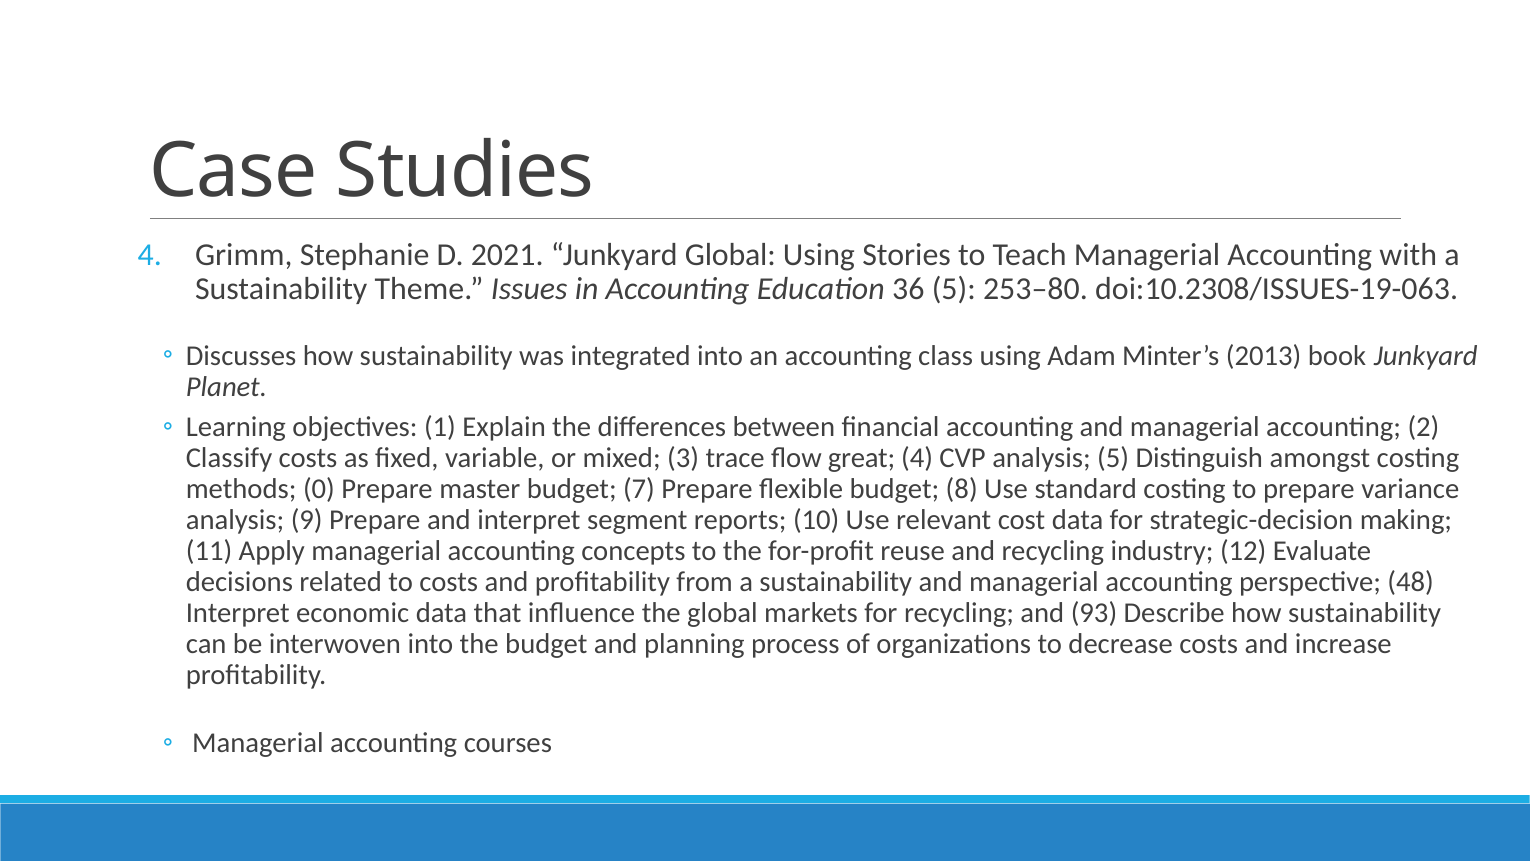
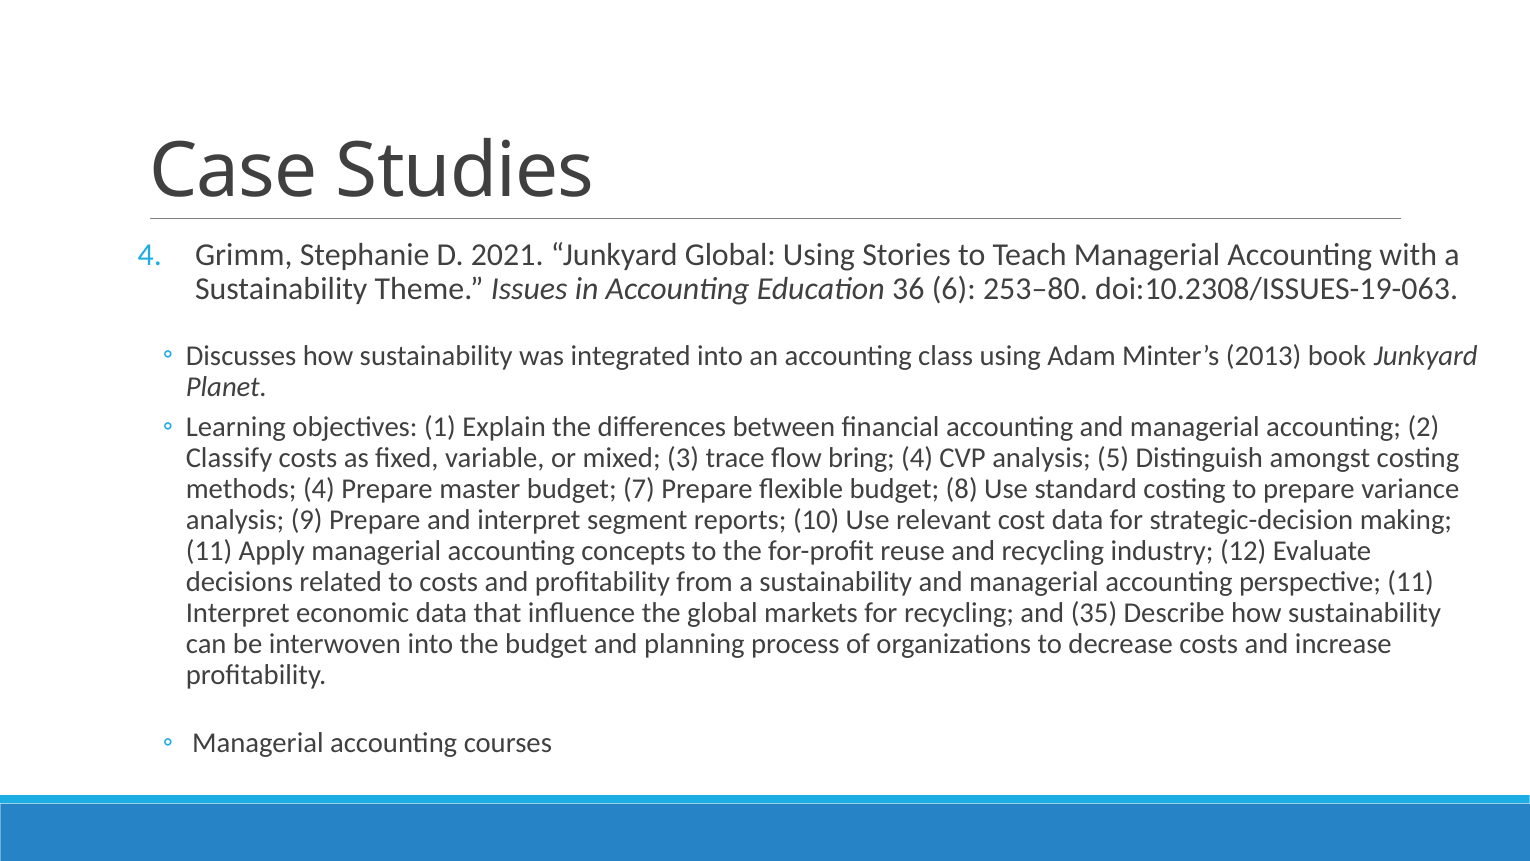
36 5: 5 -> 6 (954, 289)
great: great -> bring (862, 458)
methods 0: 0 -> 4 (319, 489)
perspective 48: 48 -> 11 (1411, 582)
93: 93 -> 35 (1094, 613)
